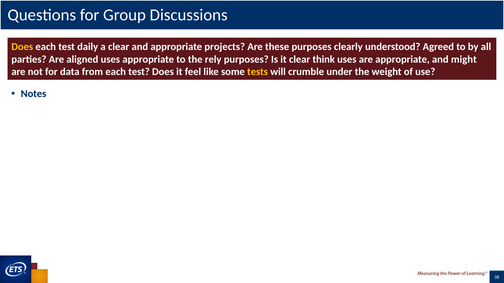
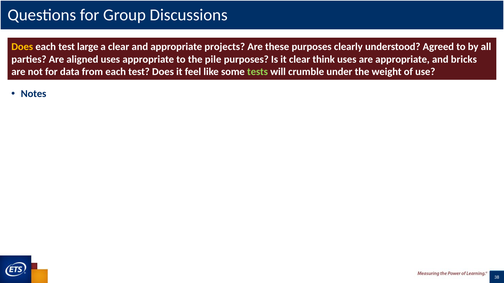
daily: daily -> large (88, 47)
rely: rely -> pile (213, 59)
might: might -> bricks (464, 59)
tests colour: yellow -> light green (258, 72)
